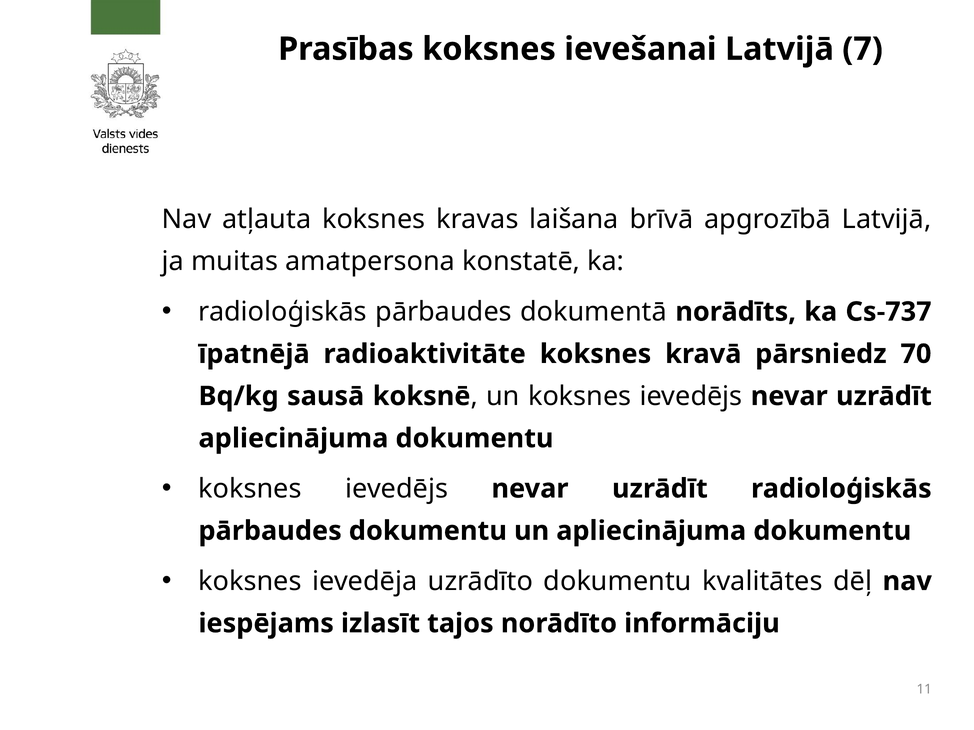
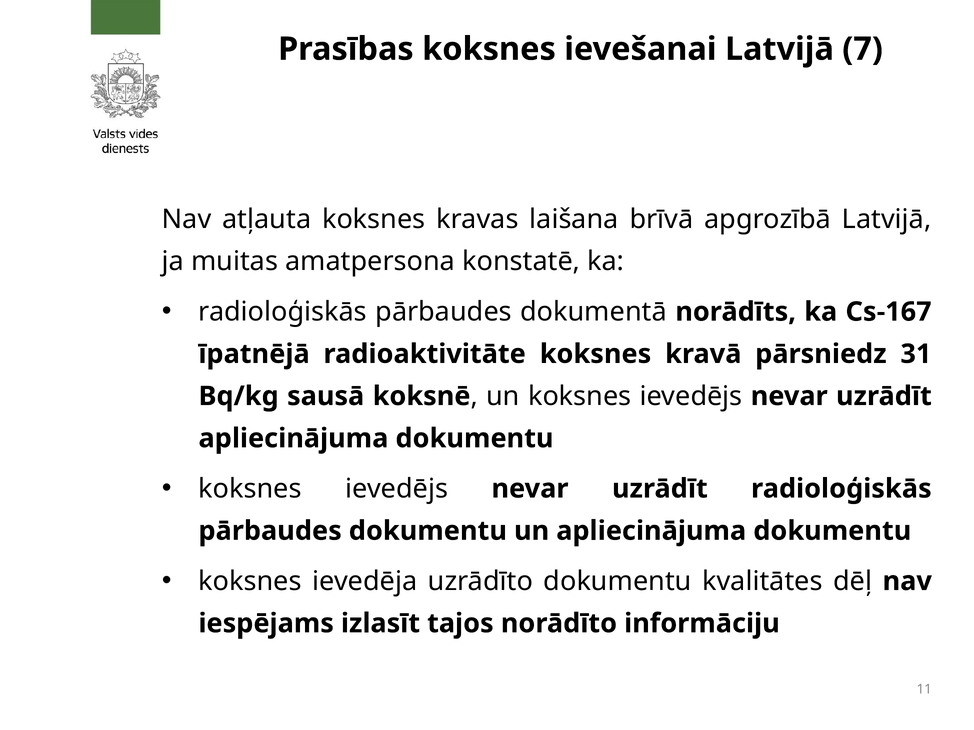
Cs-737: Cs-737 -> Cs-167 (889, 312)
70: 70 -> 31 (916, 354)
